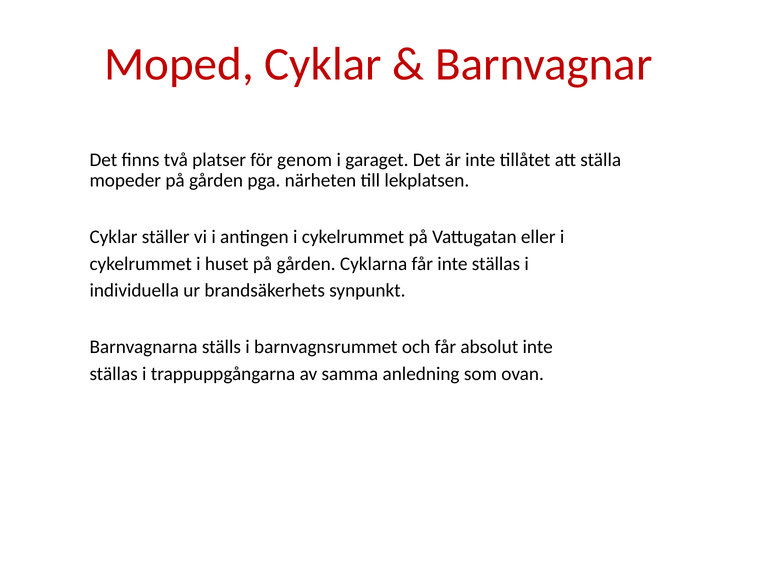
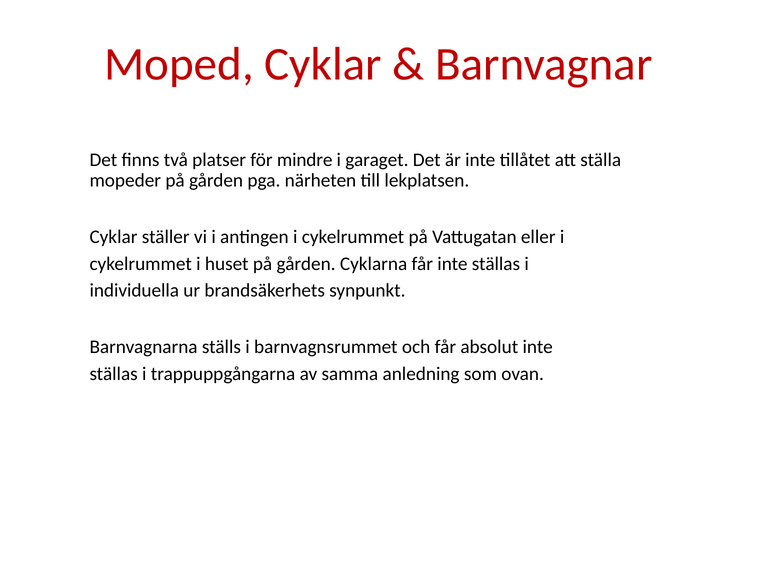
genom: genom -> mindre (305, 160)
